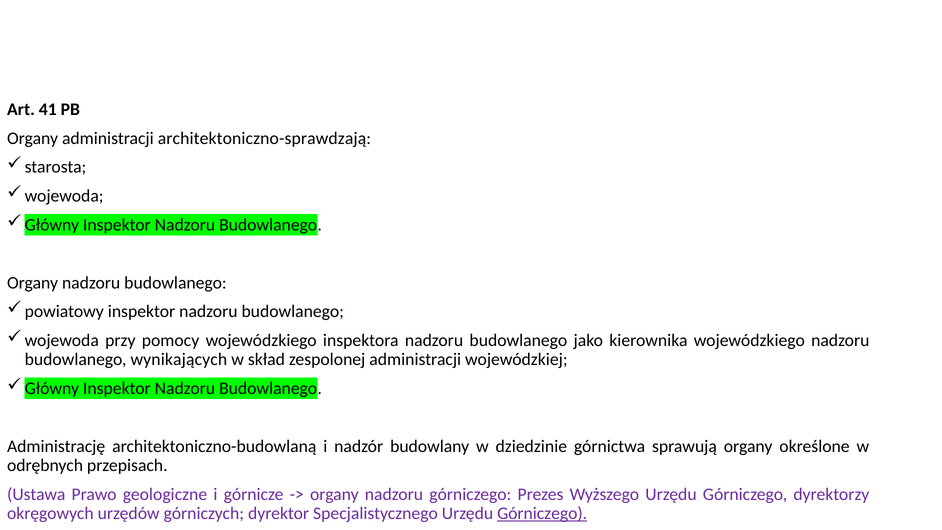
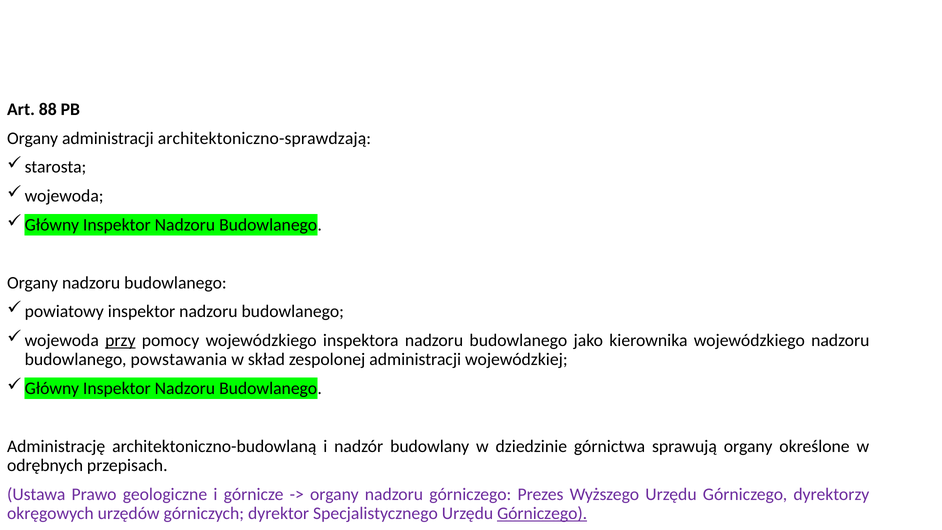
41: 41 -> 88 (48, 109)
przy underline: none -> present (120, 340)
wynikających: wynikających -> powstawania (179, 360)
